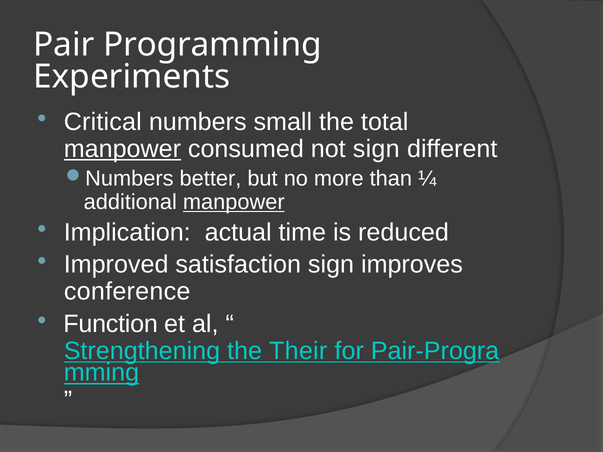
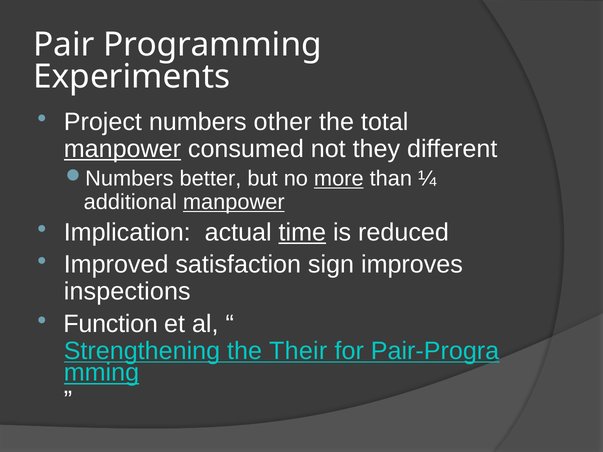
Critical: Critical -> Project (103, 122)
small: small -> other (283, 122)
not sign: sign -> they (376, 149)
more underline: none -> present (339, 179)
time underline: none -> present (302, 233)
conference: conference -> inspections (127, 292)
